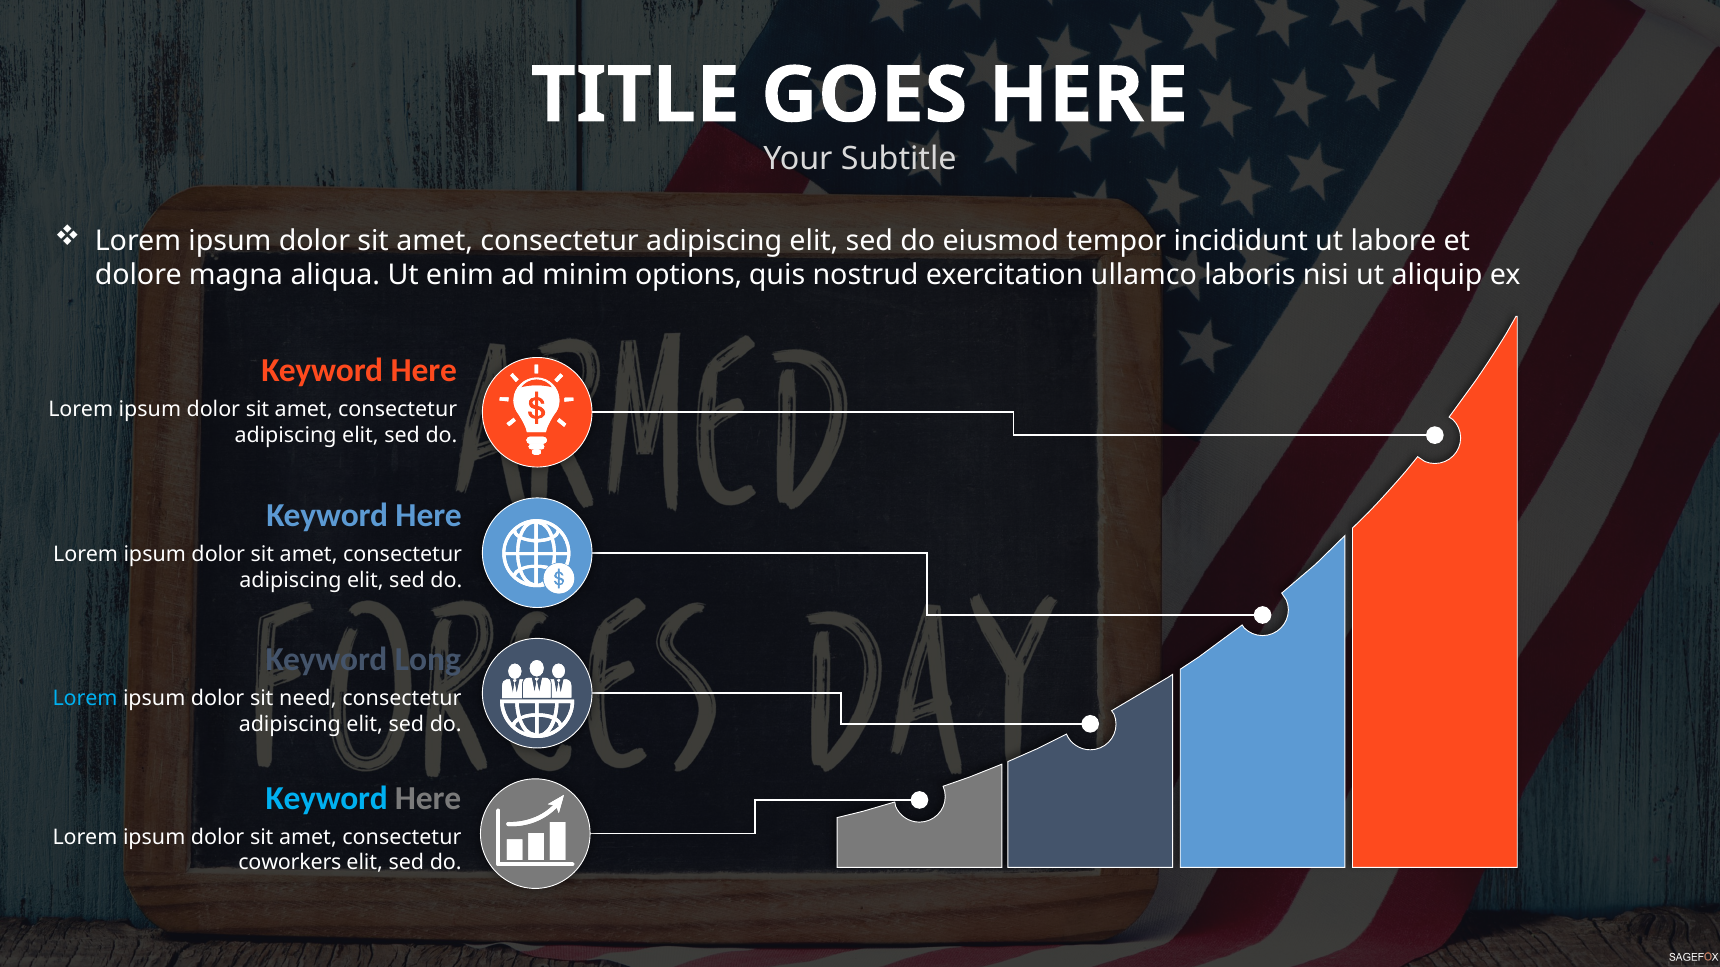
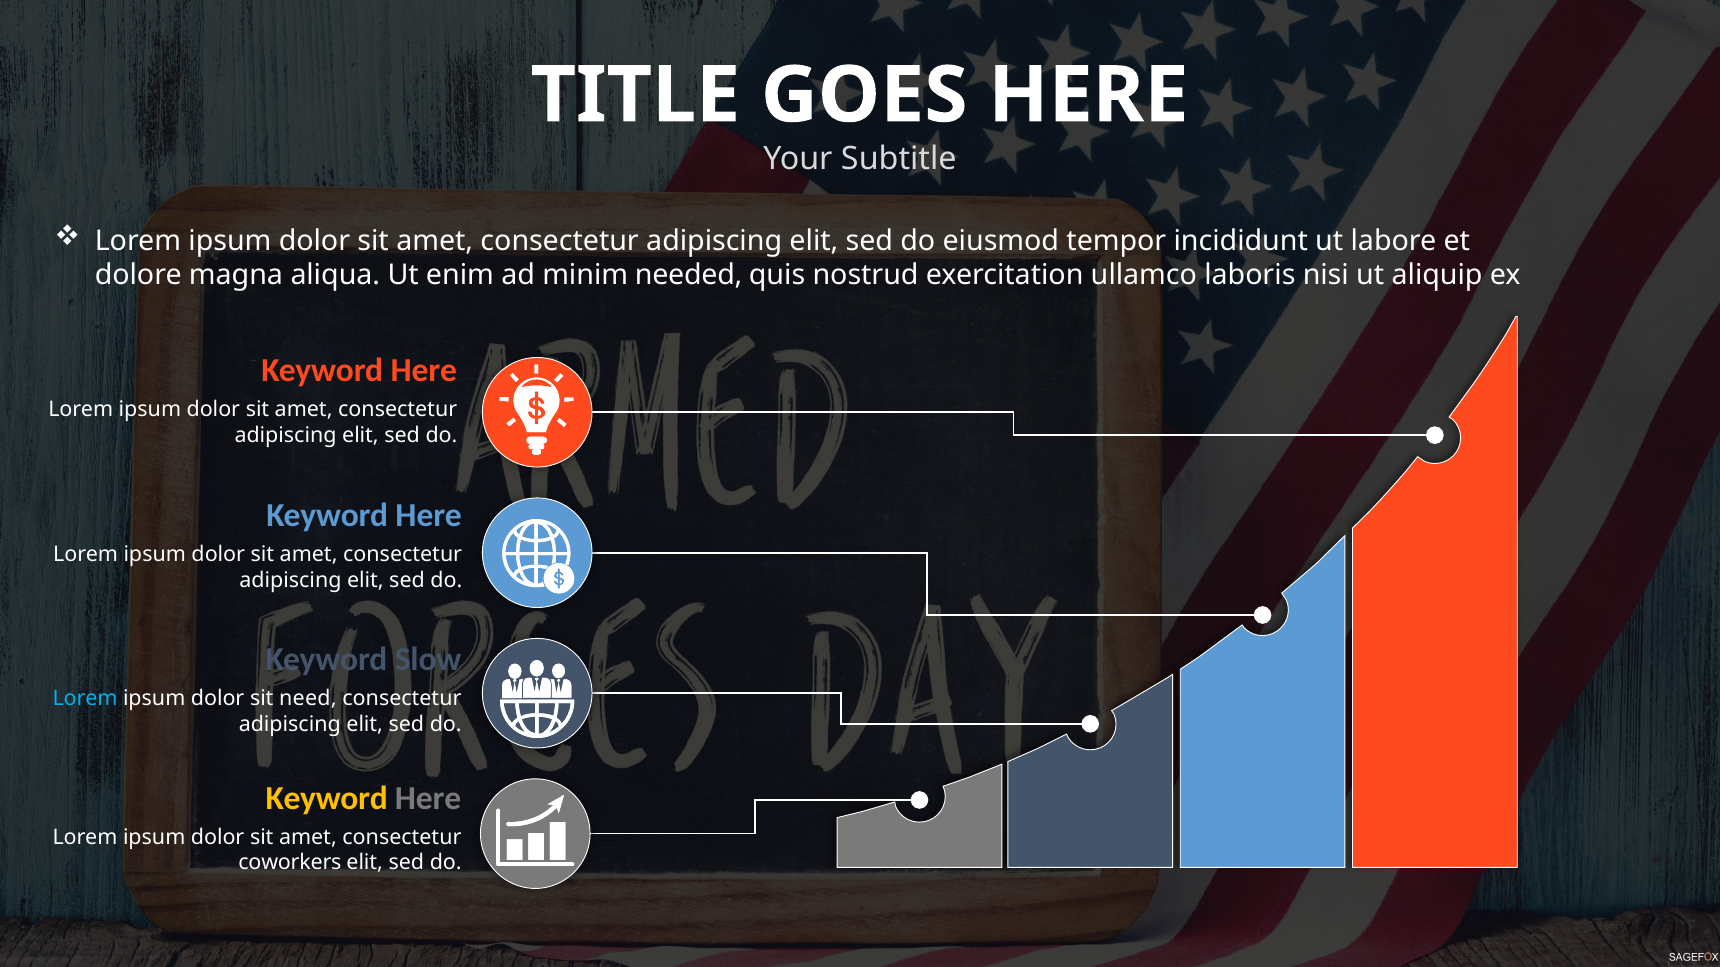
options: options -> needed (689, 276)
Long: Long -> Slow (428, 660)
Keyword colour: light blue -> yellow (327, 799)
